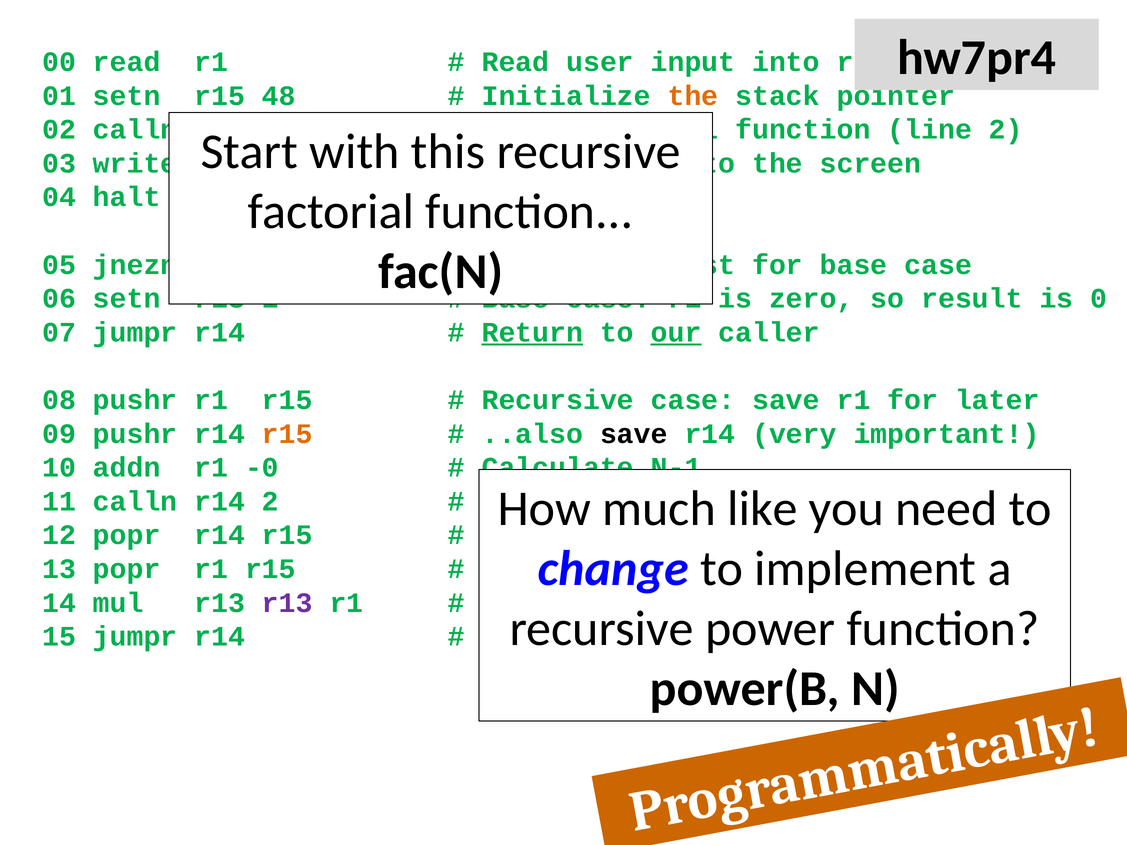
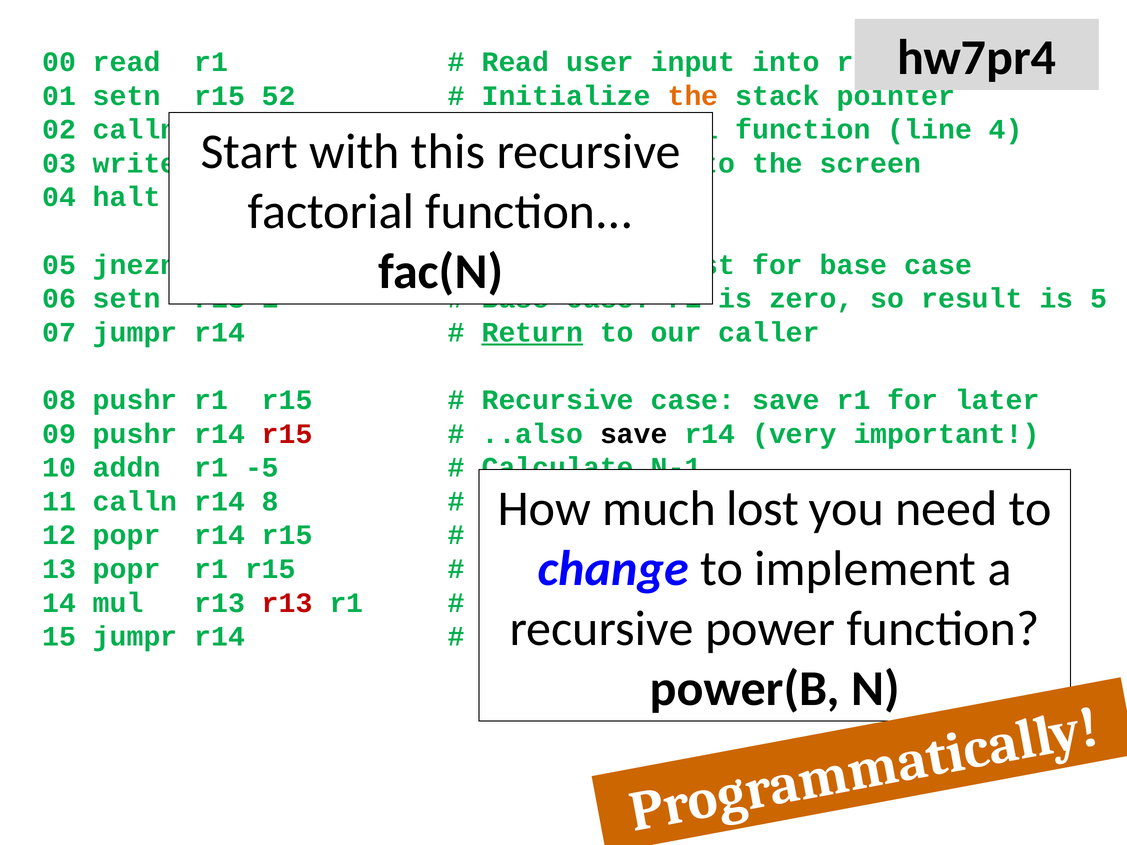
48: 48 -> 52 (279, 96)
line 2: 2 -> 4 (1006, 130)
is 0: 0 -> 5 (1099, 299)
our underline: present -> none (676, 332)
r15 colour: orange -> red (287, 434)
-0: -0 -> -5 (262, 468)
like: like -> lost (763, 509)
r14 2: 2 -> 8 (270, 501)
r13 colour: purple -> red (287, 603)
